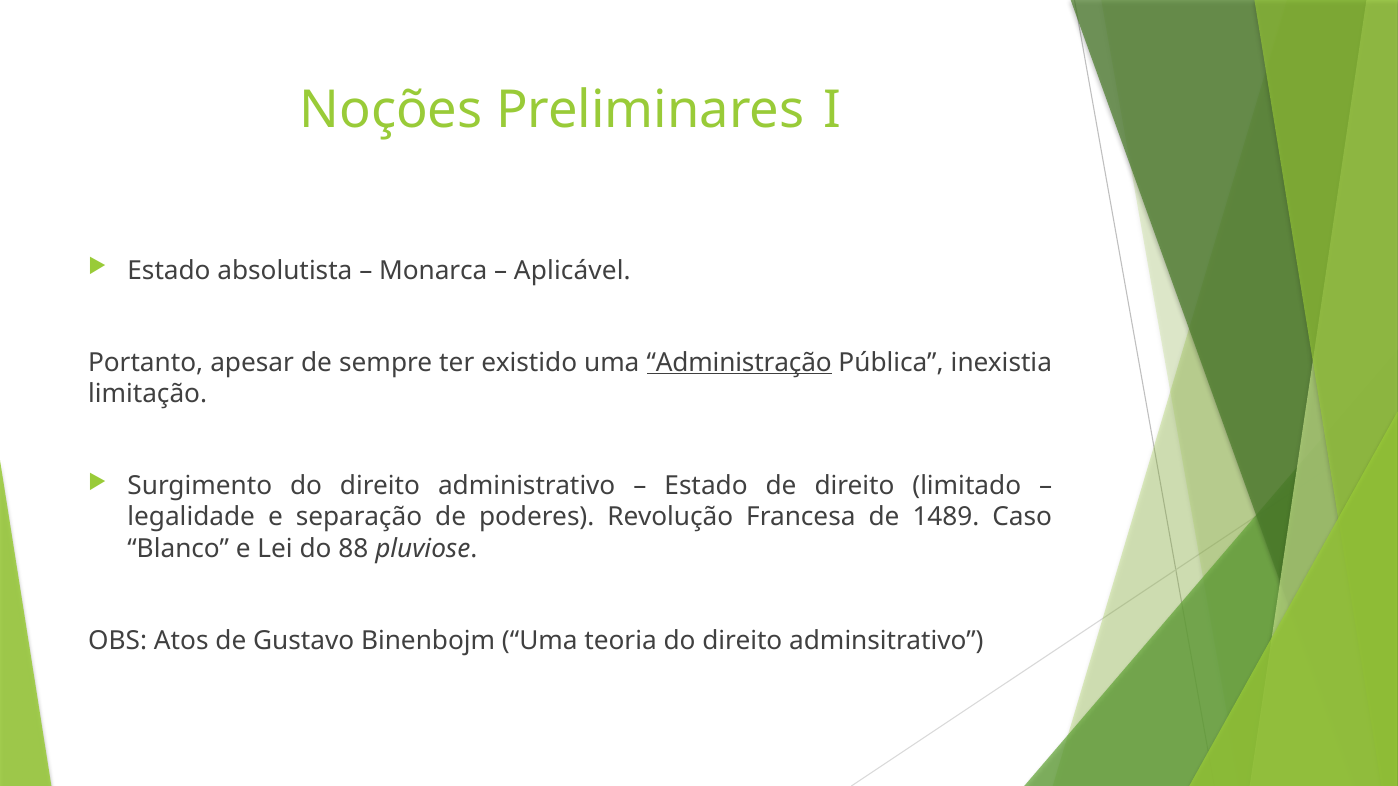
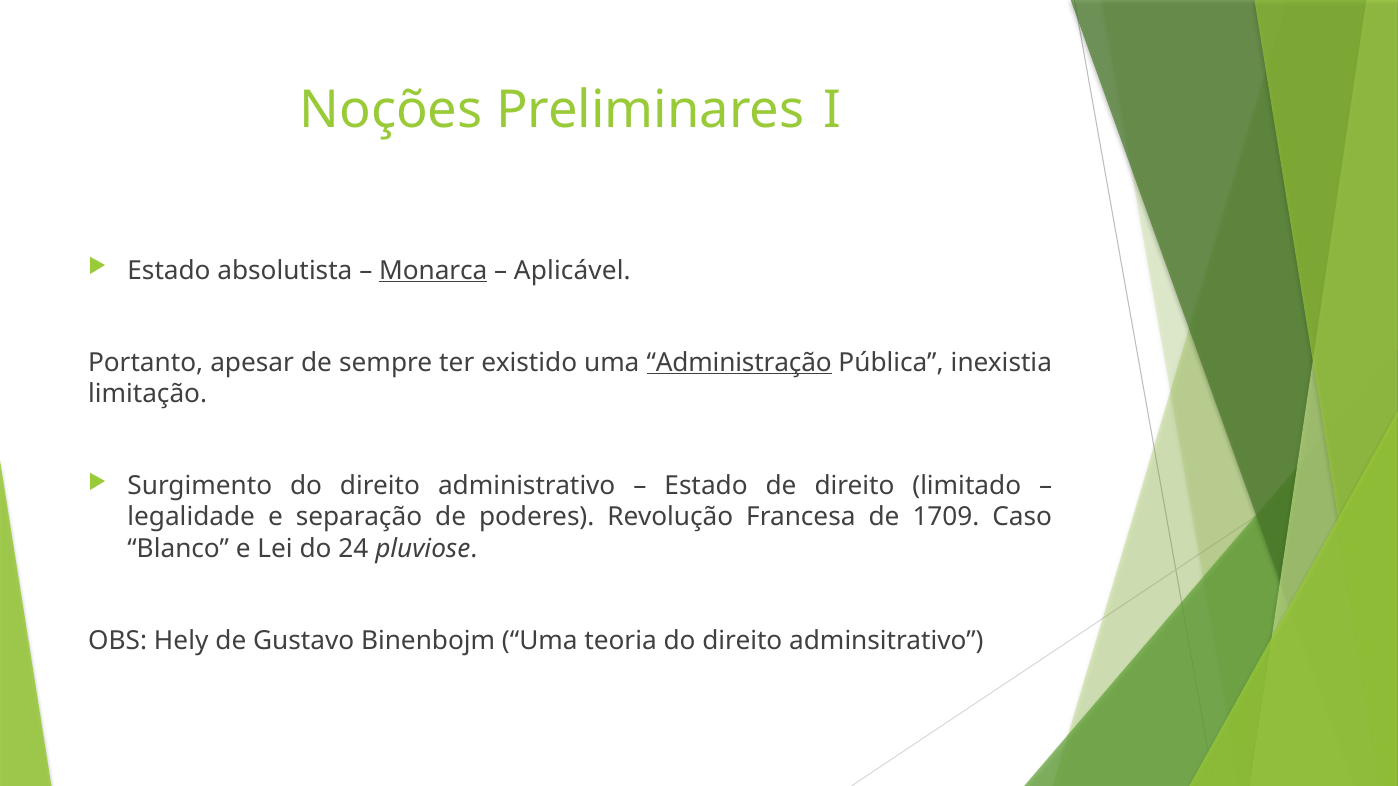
Monarca underline: none -> present (433, 271)
1489: 1489 -> 1709 (946, 518)
88: 88 -> 24 (353, 549)
Atos: Atos -> Hely (181, 641)
